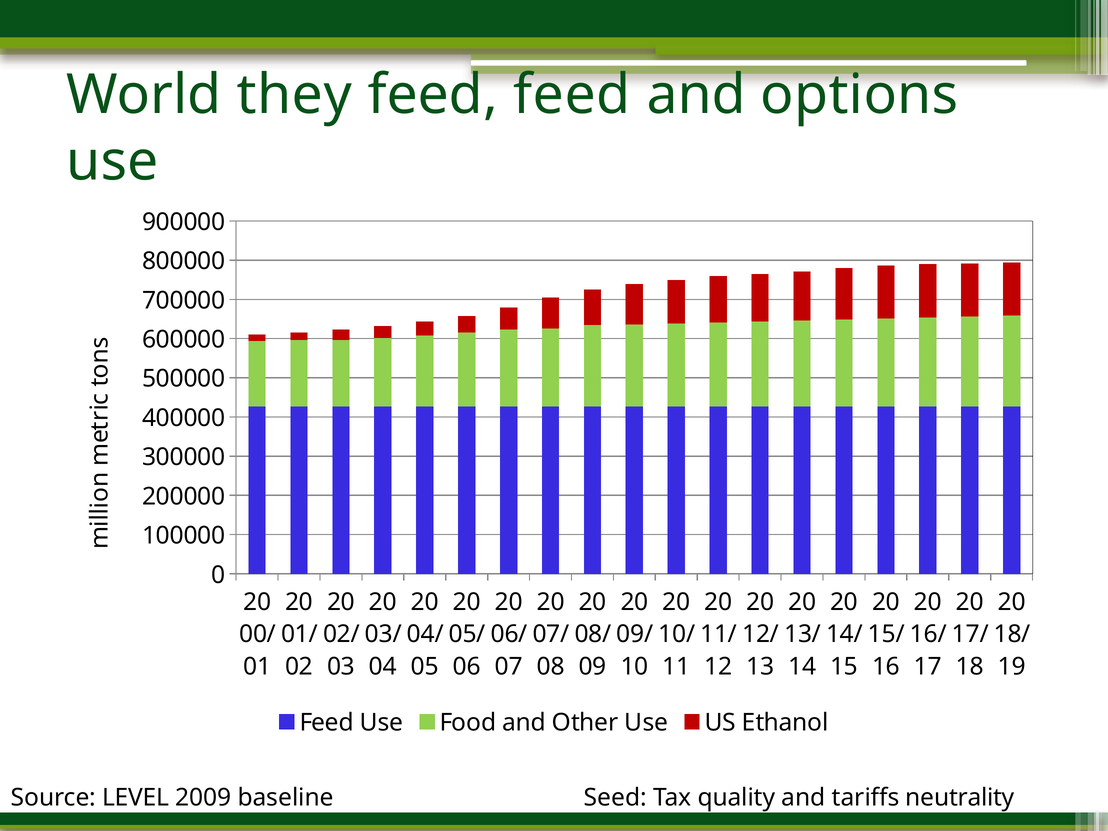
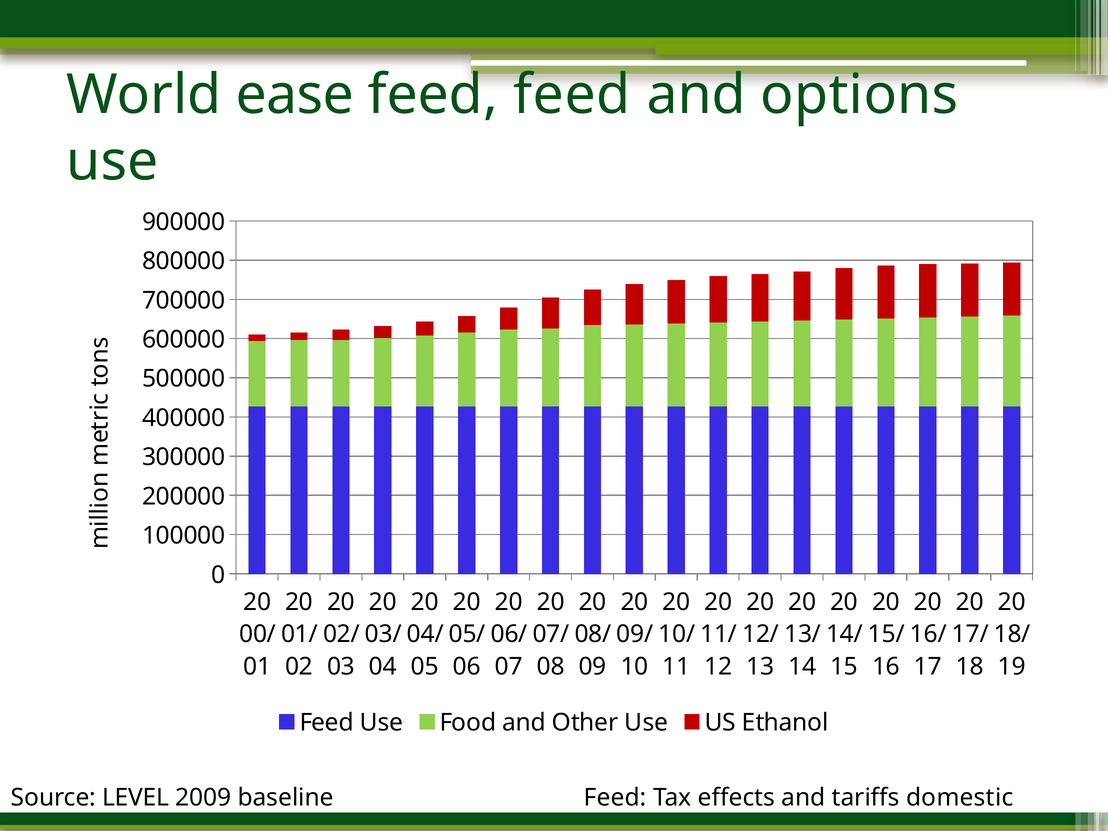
they: they -> ease (295, 95)
baseline Seed: Seed -> Feed (615, 798)
quality: quality -> effects (736, 798)
neutrality: neutrality -> domestic (960, 798)
